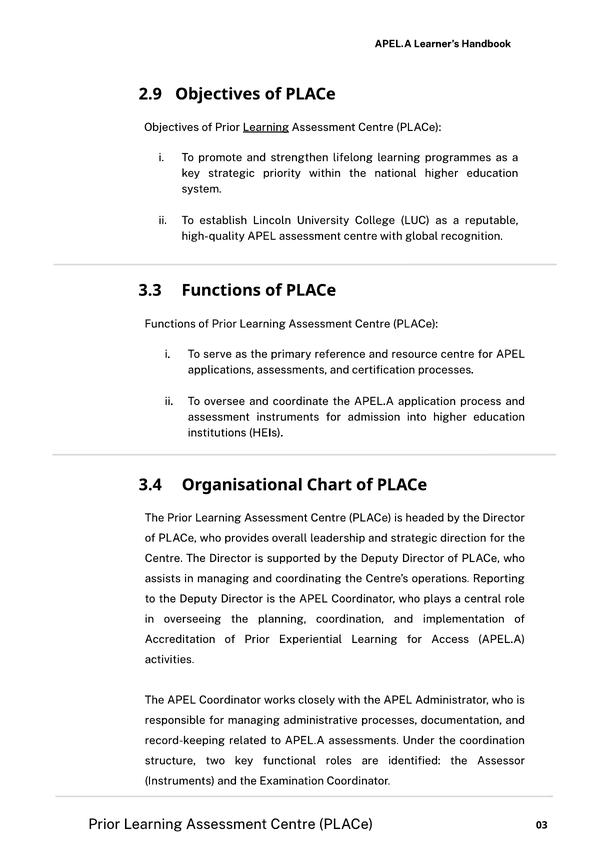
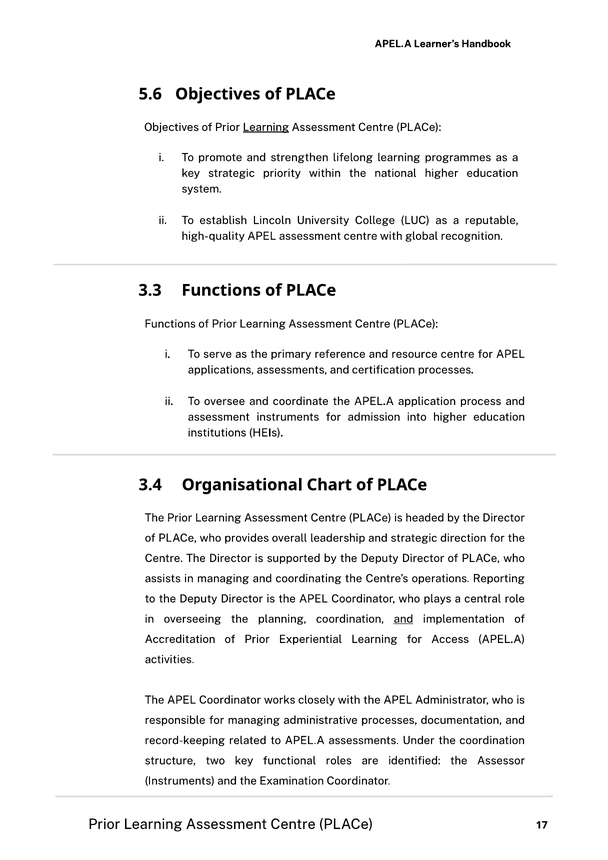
2.9: 2.9 -> 5.6 (150, 94)
and underline: none -> present (403, 619)
03: 03 -> 17 (542, 826)
